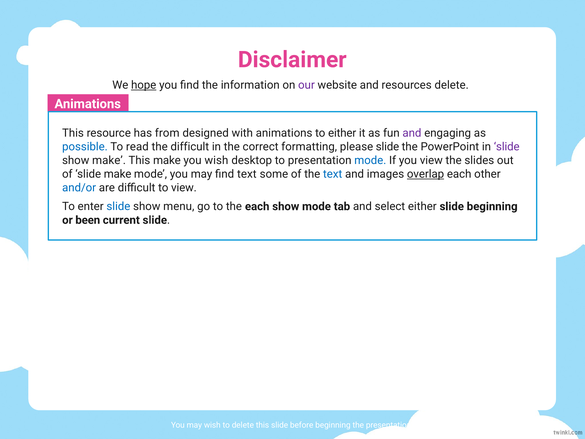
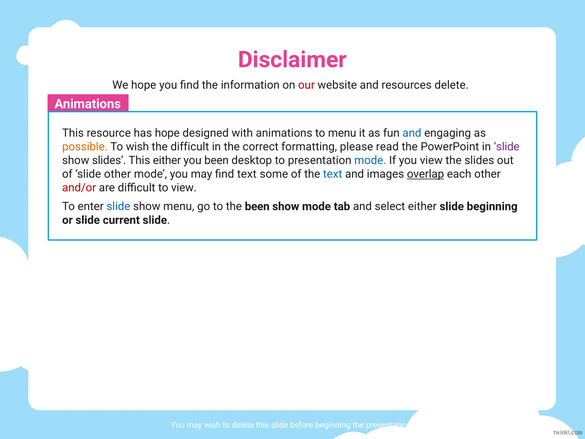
hope underline: present -> none (144, 85)
our colour: purple -> red (306, 85)
has from: from -> hope (167, 133)
to either: either -> menu (342, 133)
and colour: purple -> blue (412, 133)
possible colour: blue -> orange (85, 147)
To read: read -> wish (137, 147)
please slide: slide -> read (387, 147)
show make: make -> slides (109, 160)
This make: make -> either (167, 160)
you wish: wish -> been (217, 160)
slide make: make -> other (117, 174)
and/or colour: blue -> red (79, 188)
the each: each -> been (257, 206)
or been: been -> slide (88, 220)
